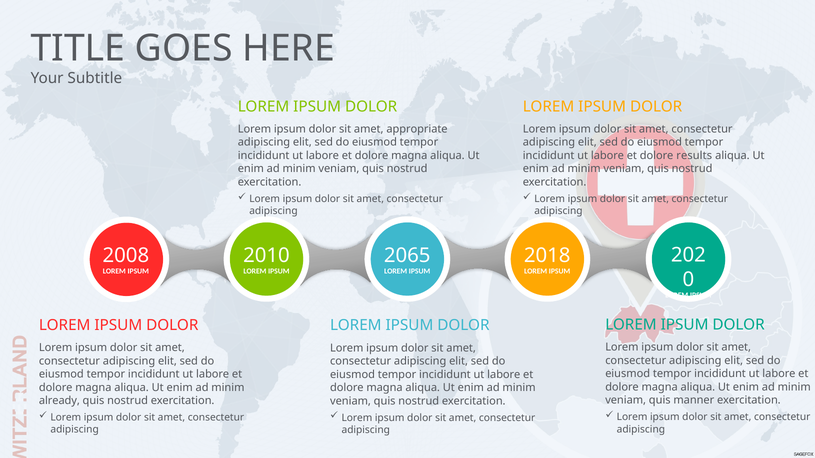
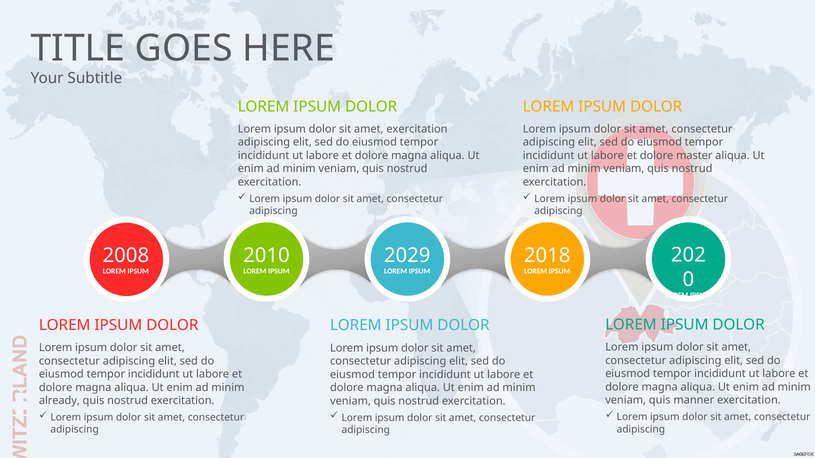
amet appropriate: appropriate -> exercitation (417, 129)
results: results -> master (694, 156)
2065: 2065 -> 2029 (407, 256)
